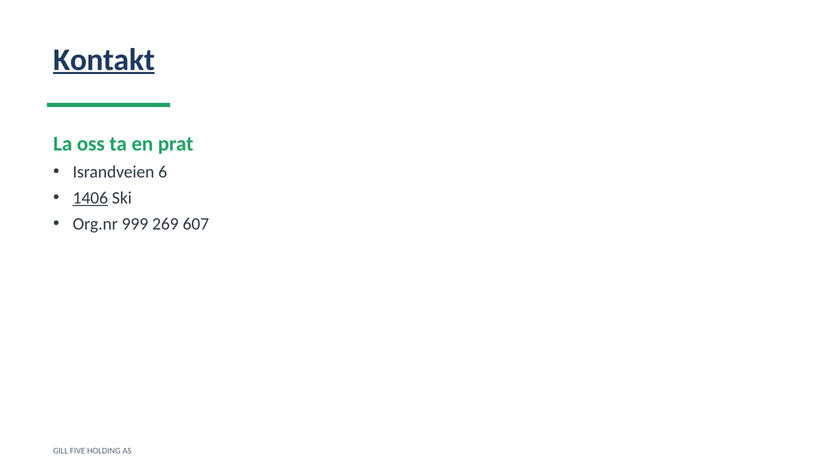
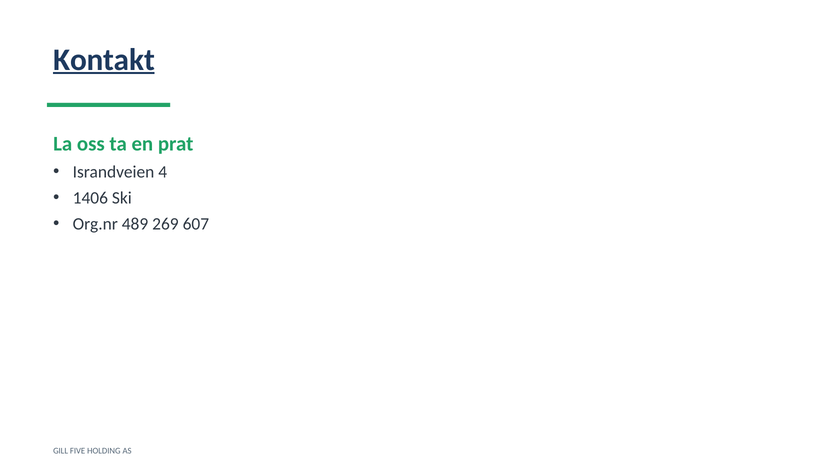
6: 6 -> 4 (163, 172)
1406 underline: present -> none (90, 198)
999: 999 -> 489 (135, 224)
